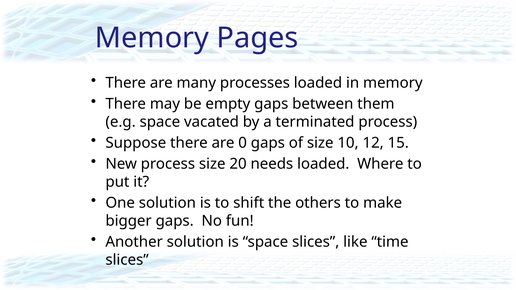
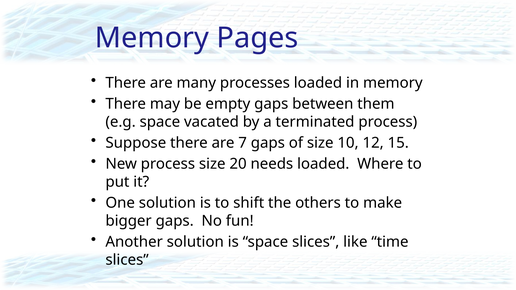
0: 0 -> 7 (243, 143)
